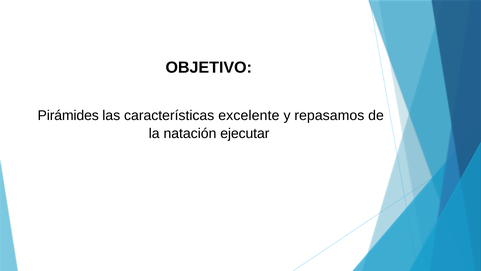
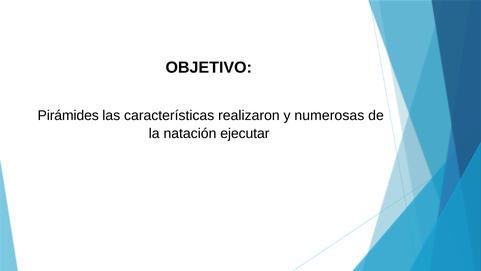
excelente: excelente -> realizaron (249, 115)
repasamos: repasamos -> numerosas (329, 115)
